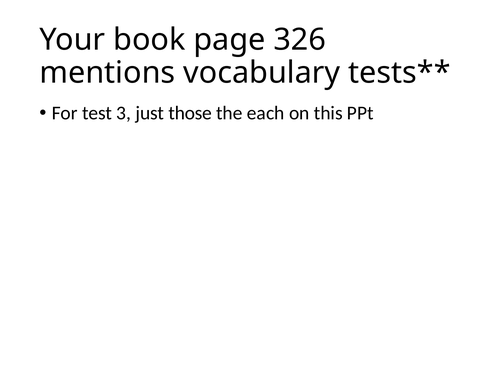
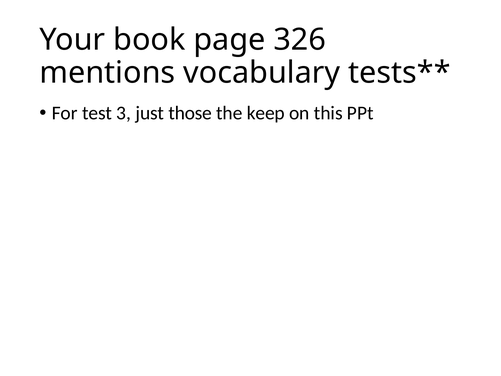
each: each -> keep (266, 113)
